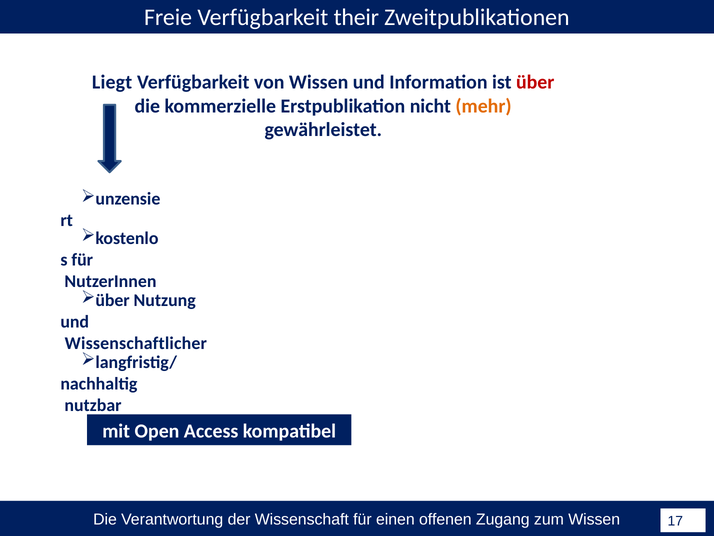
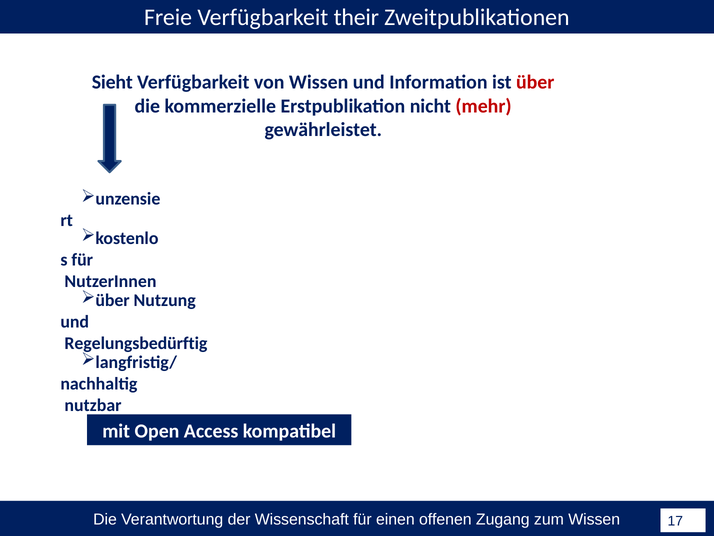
Liegt: Liegt -> Sieht (112, 82)
mehr colour: orange -> red (484, 106)
Wissenschaftlicher: Wissenschaftlicher -> Regelungsbedürftig (136, 343)
